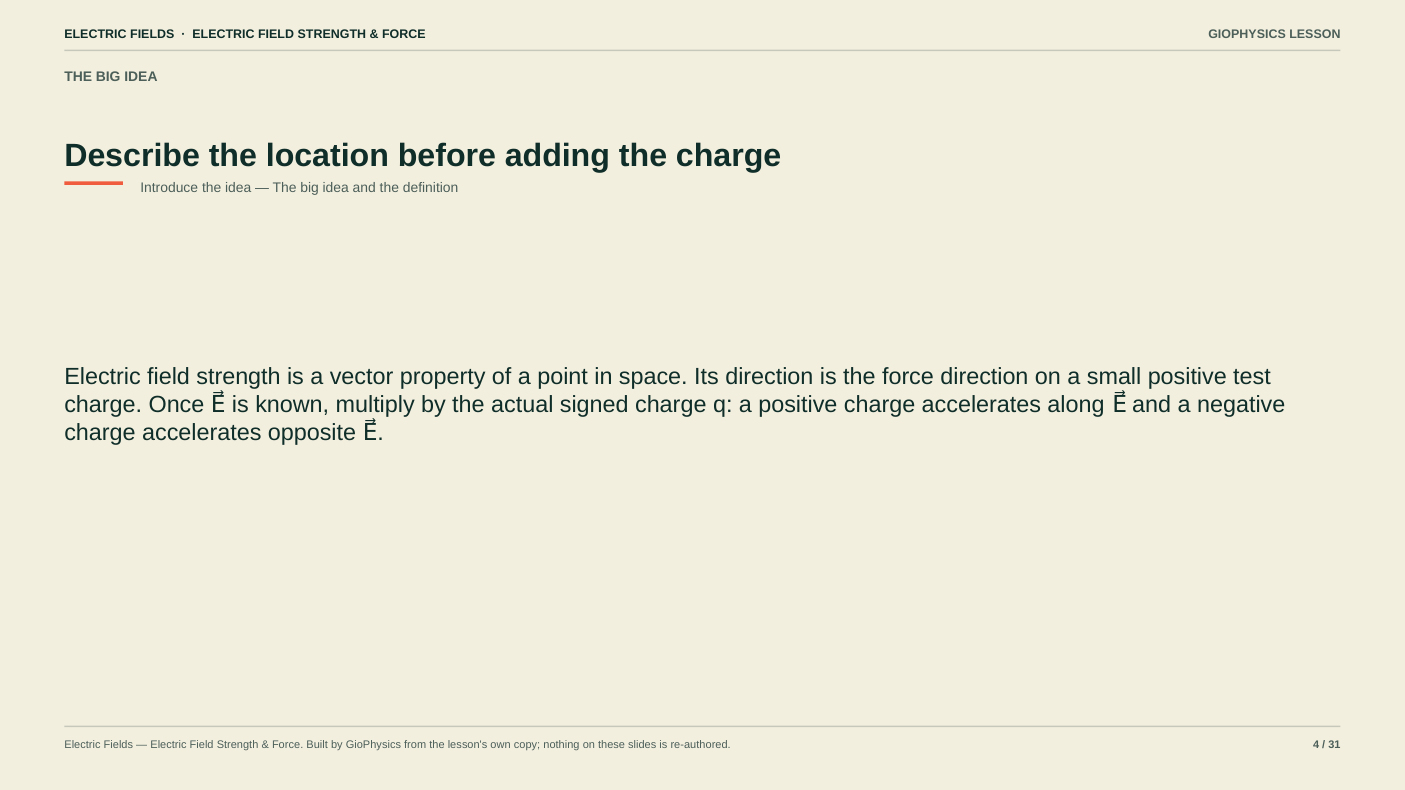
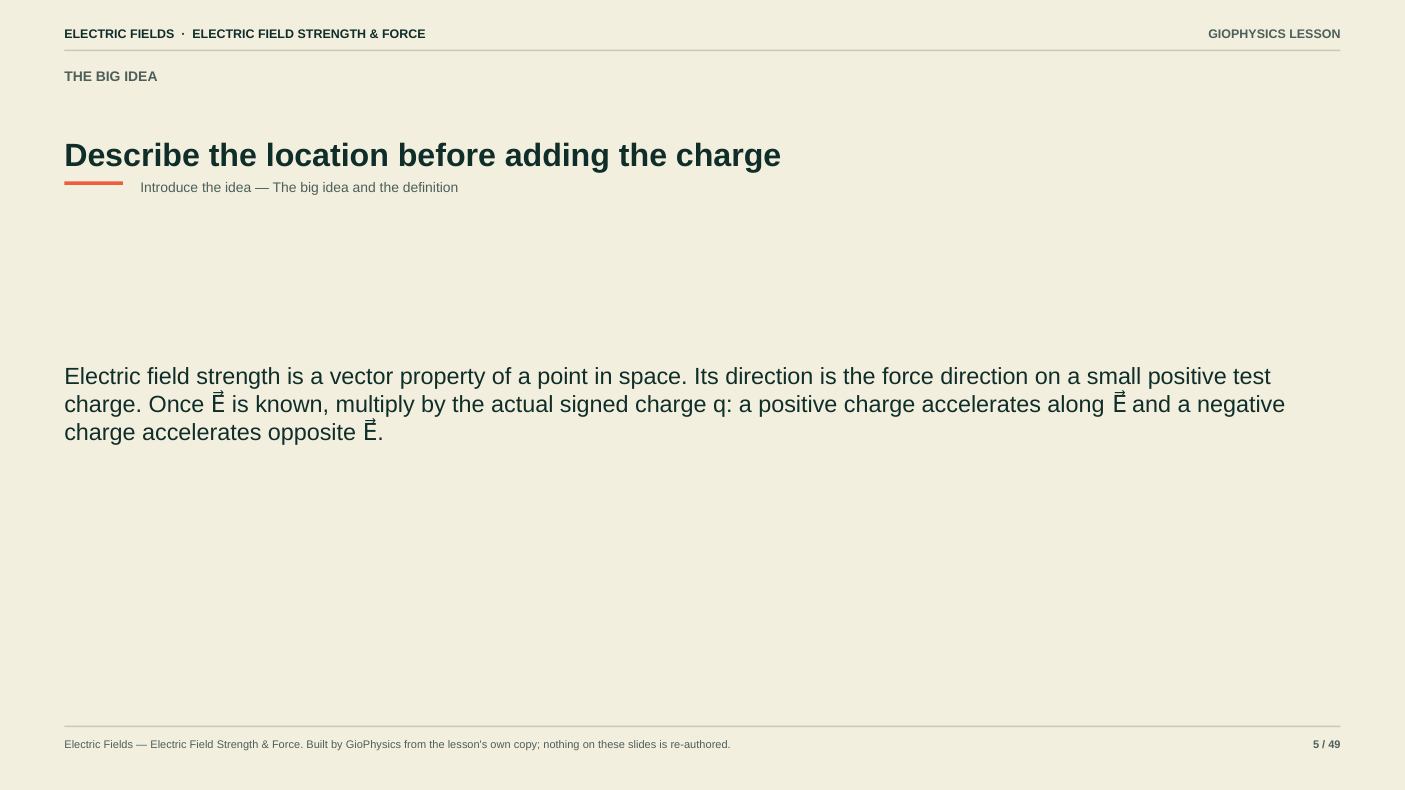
4: 4 -> 5 (1316, 745)
31: 31 -> 49 (1334, 745)
